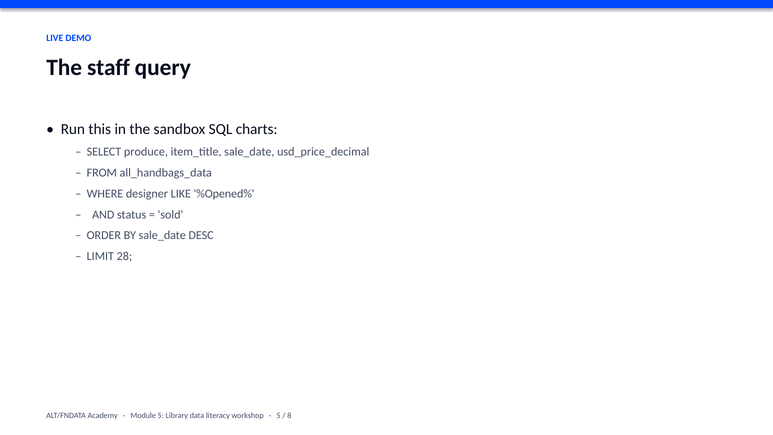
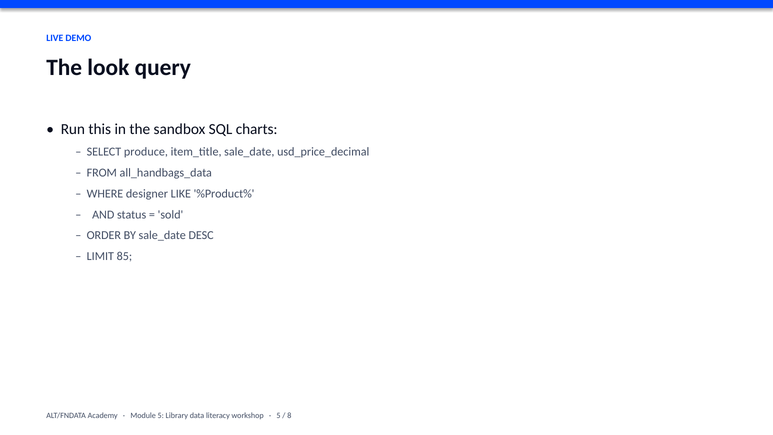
staff: staff -> look (108, 68)
%Opened%: %Opened% -> %Product% (224, 194)
28: 28 -> 85 (124, 256)
